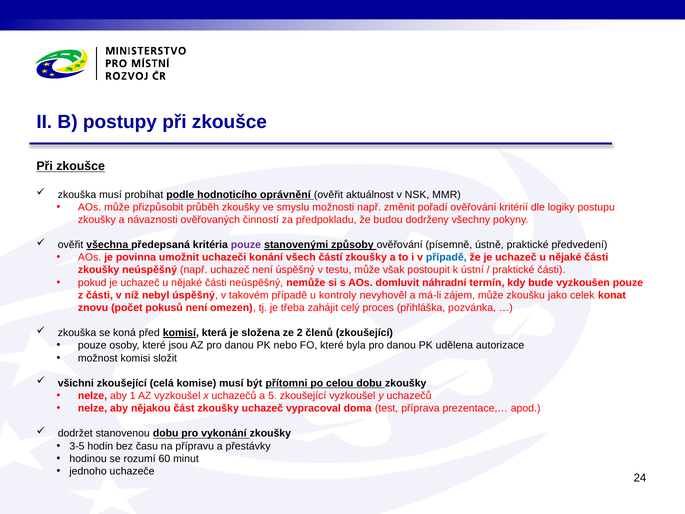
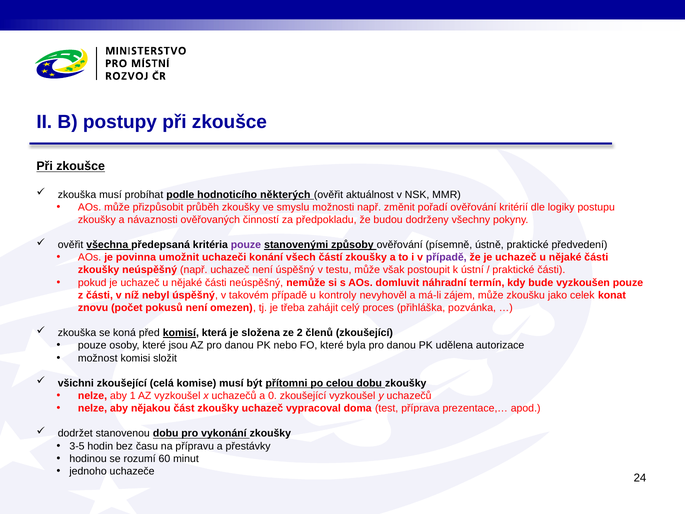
oprávnění: oprávnění -> některých (285, 194)
případě colour: blue -> purple (446, 257)
5: 5 -> 0 (272, 396)
